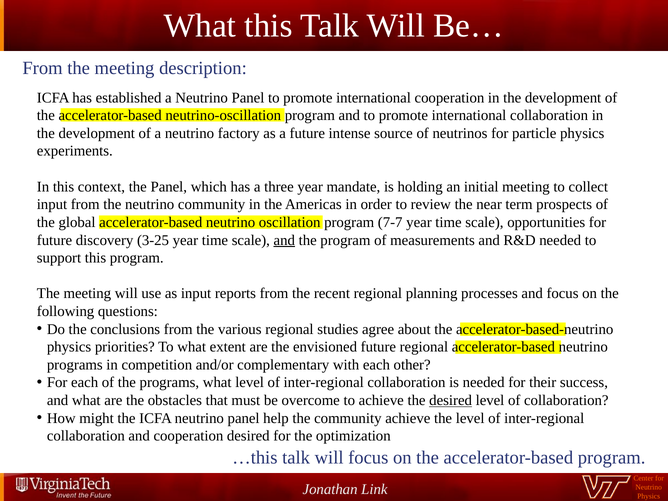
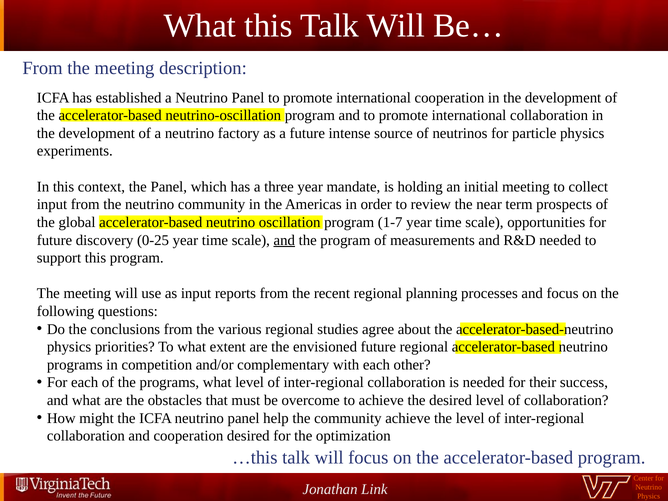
7-7: 7-7 -> 1-7 (390, 222)
3-25: 3-25 -> 0-25 (153, 240)
desired underline: present -> none (451, 400)
